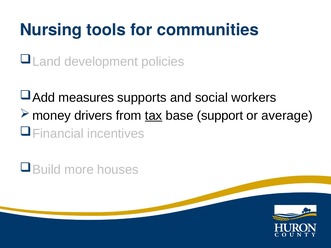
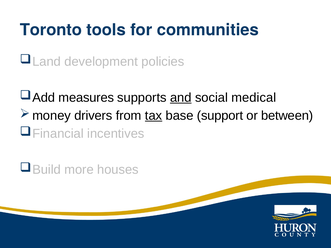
Nursing: Nursing -> Toronto (51, 30)
and underline: none -> present (181, 98)
workers: workers -> medical (254, 98)
average: average -> between (287, 116)
